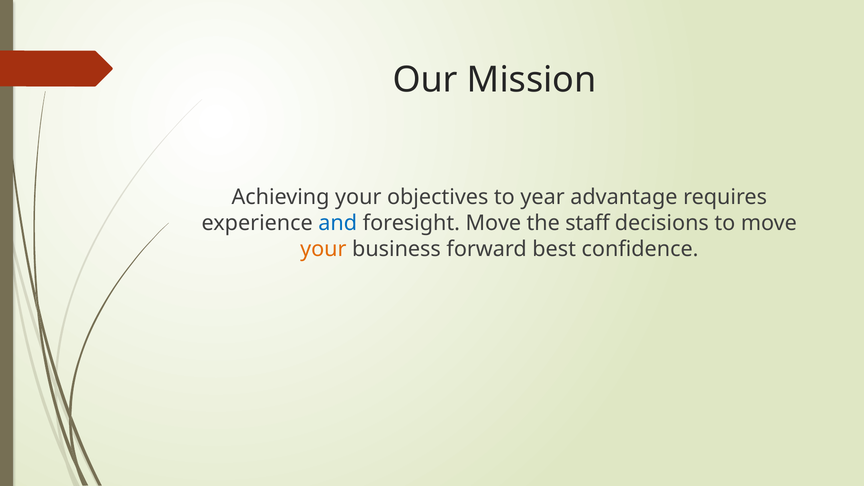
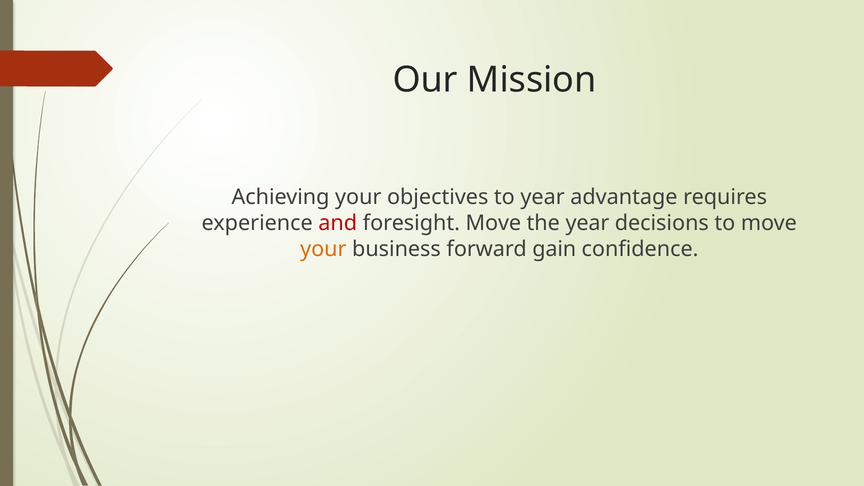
and colour: blue -> red (338, 223)
the staff: staff -> year (587, 223)
best: best -> gain (554, 249)
